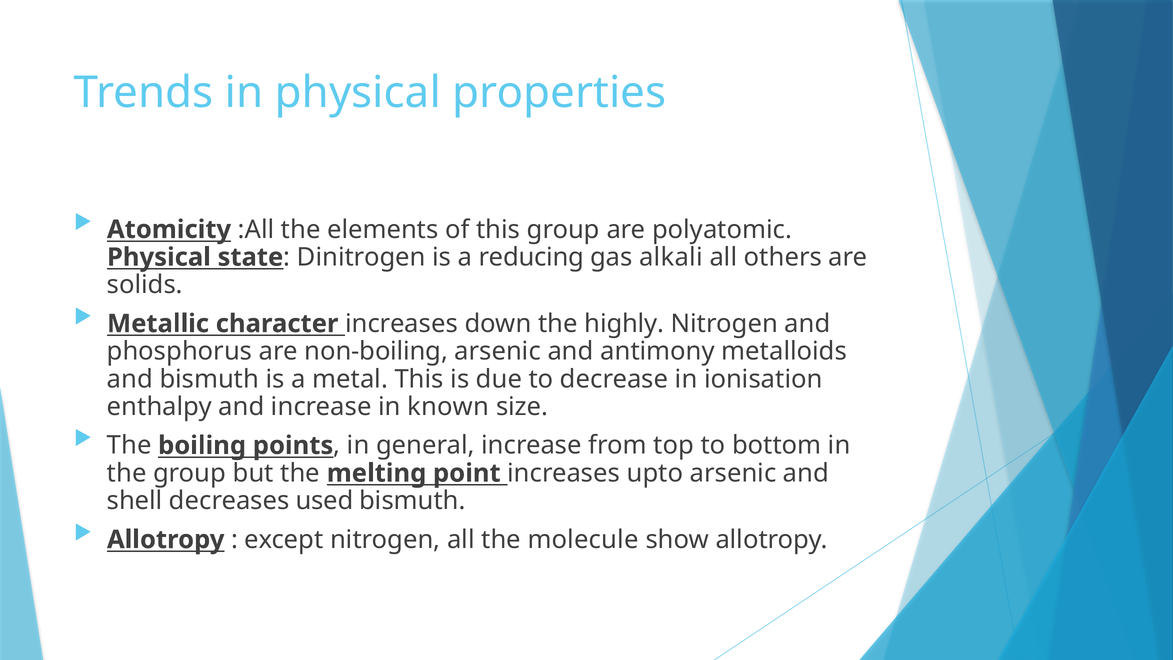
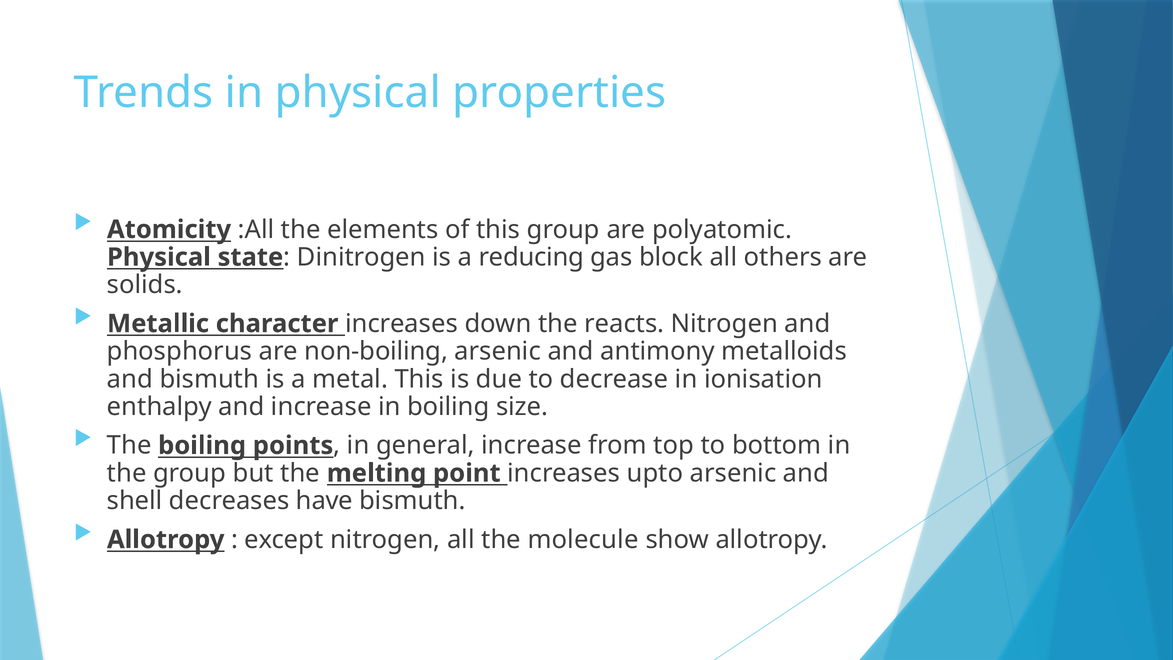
alkali: alkali -> block (671, 257)
highly: highly -> reacts (624, 324)
in known: known -> boiling (448, 407)
used: used -> have (324, 501)
